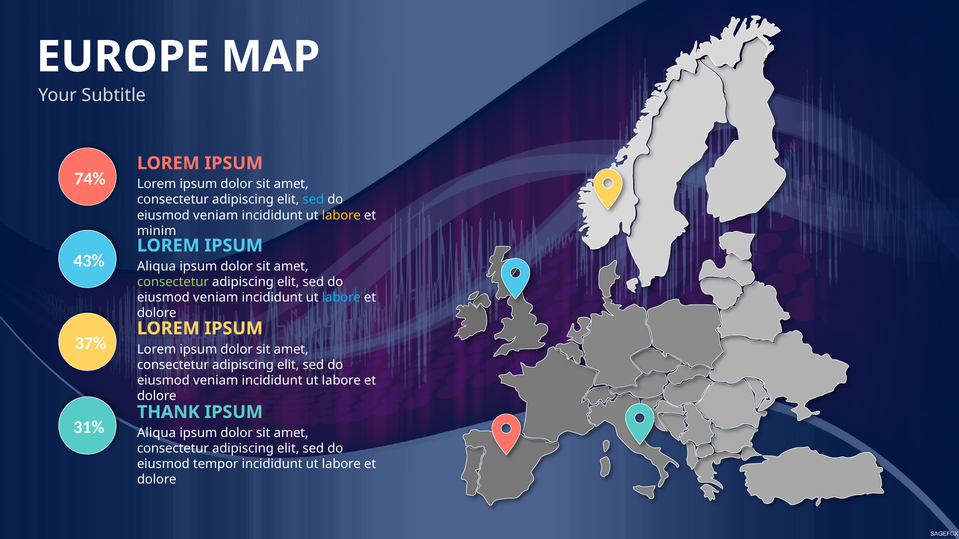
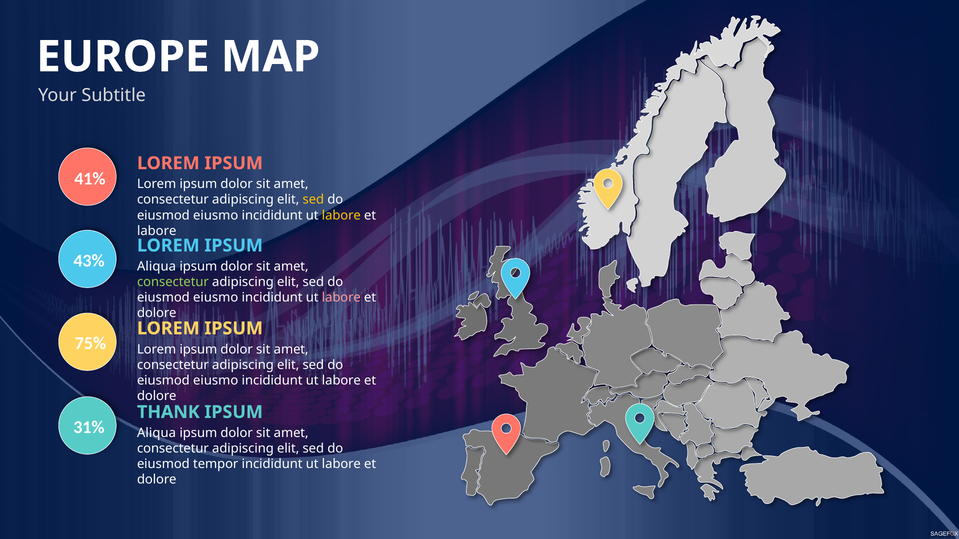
74%: 74% -> 41% (90, 179)
sed colour: light blue -> yellow (313, 200)
veniam: veniam -> eiusmo (216, 215)
minim: minim -> labore (157, 231)
veniam: veniam -> eiusmo (216, 298)
labore colour: light blue -> pink (341, 298)
37%: 37% -> 75% (90, 343)
veniam: veniam -> eiusmo (216, 381)
